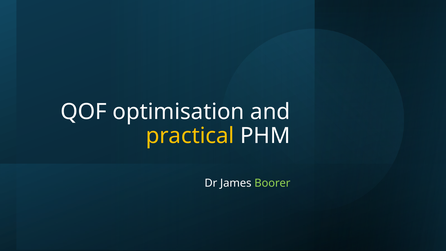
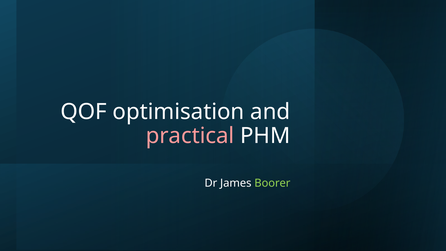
practical colour: yellow -> pink (190, 136)
